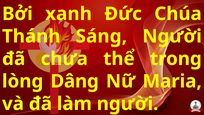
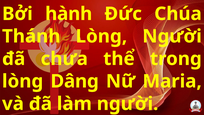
xanh: xanh -> hành (69, 14)
Thánh Sáng: Sáng -> Lòng (101, 36)
